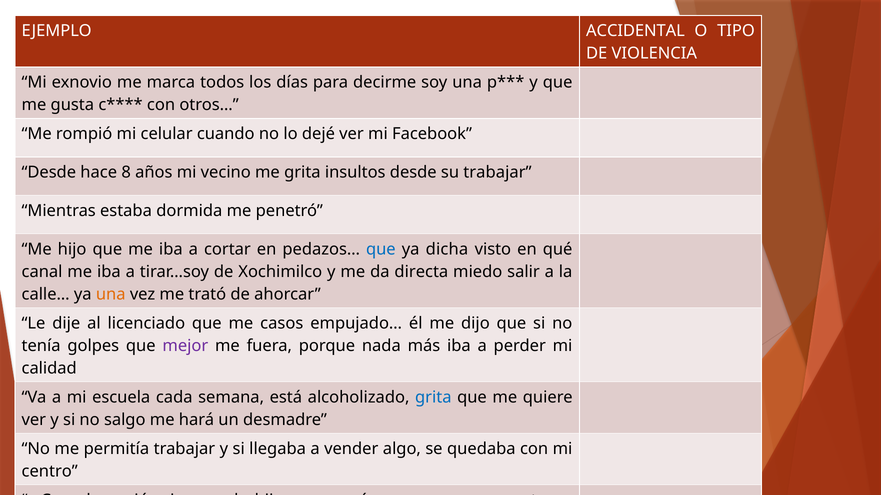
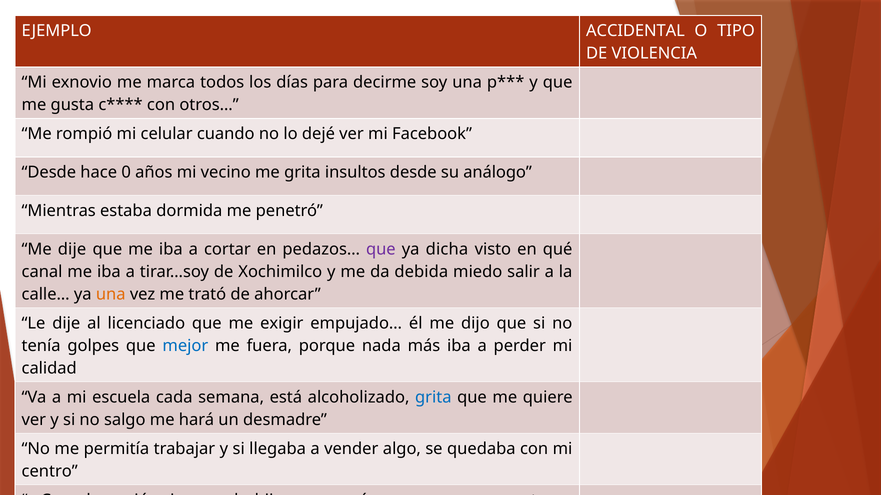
8: 8 -> 0 (126, 173)
su trabajar: trabajar -> análogo (498, 173)
Me hijo: hijo -> dije (72, 250)
que colour: blue -> purple (381, 250)
directa: directa -> debida (421, 272)
casos: casos -> exigir (282, 324)
mejor colour: purple -> blue (185, 346)
